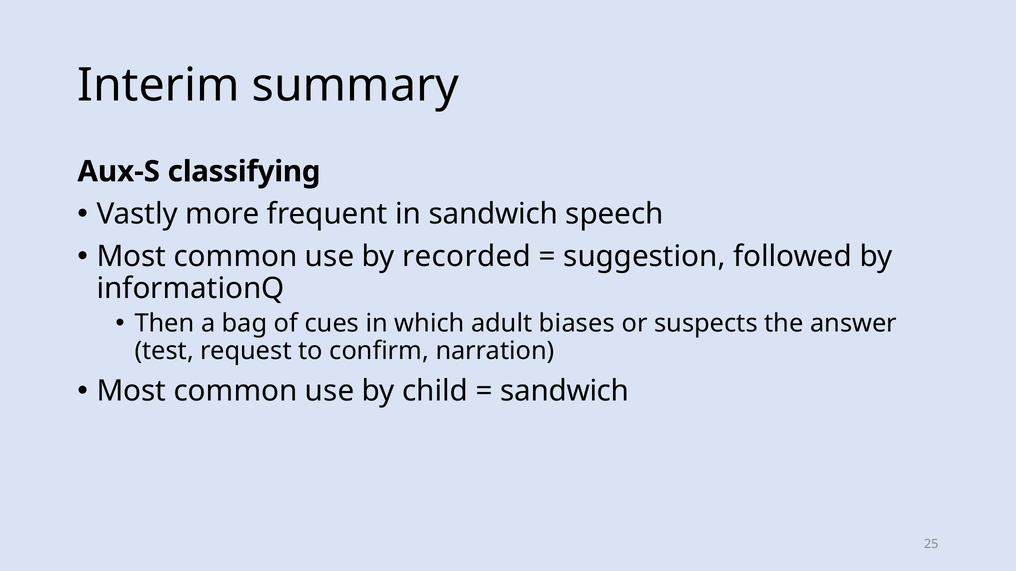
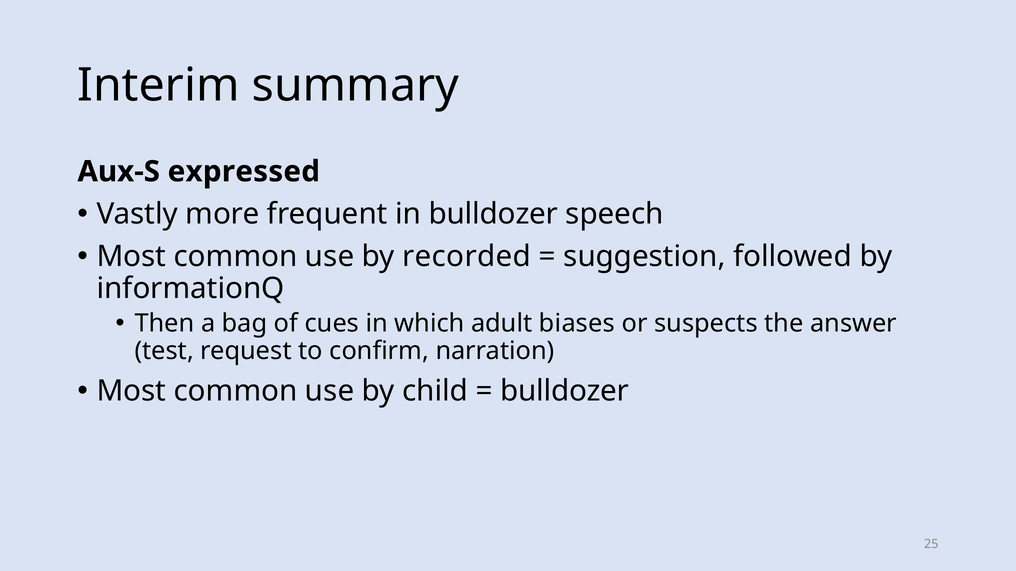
classifying: classifying -> expressed (244, 172)
in sandwich: sandwich -> bulldozer (493, 214)
sandwich: sandwich -> bulldozer (565, 391)
